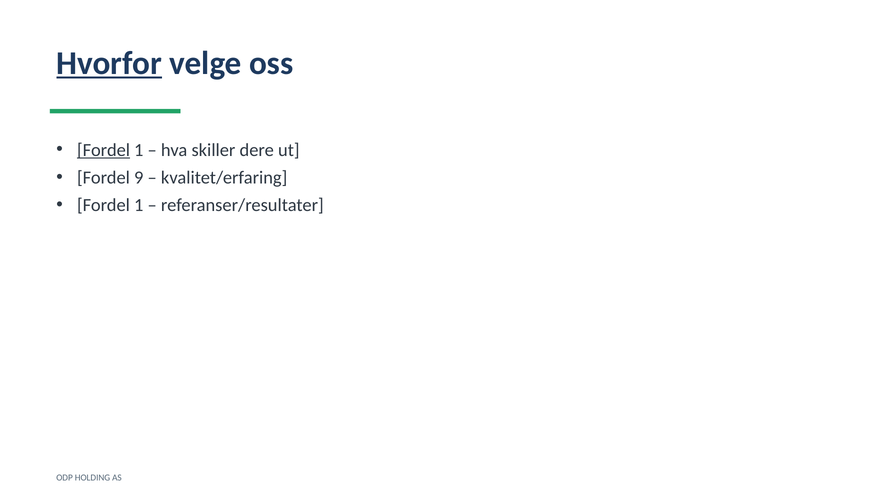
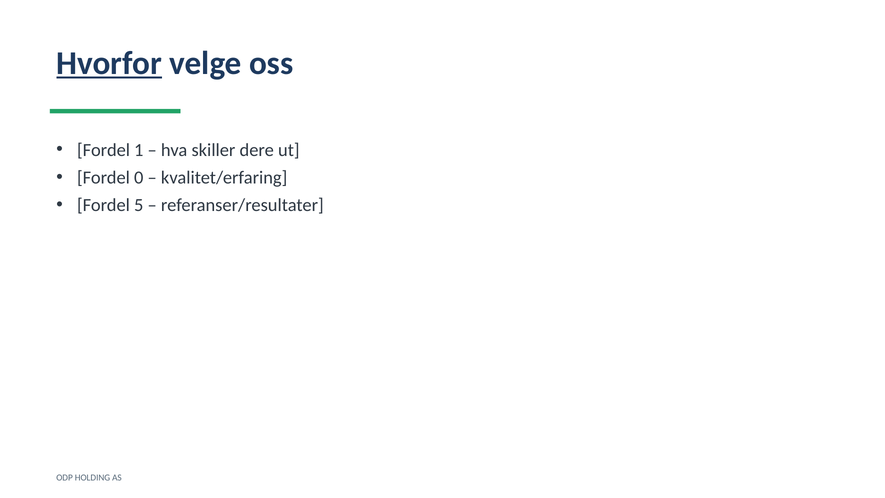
Fordel underline: present -> none (104, 150)
9: 9 -> 0 (139, 178)
1: 1 -> 5 (139, 205)
